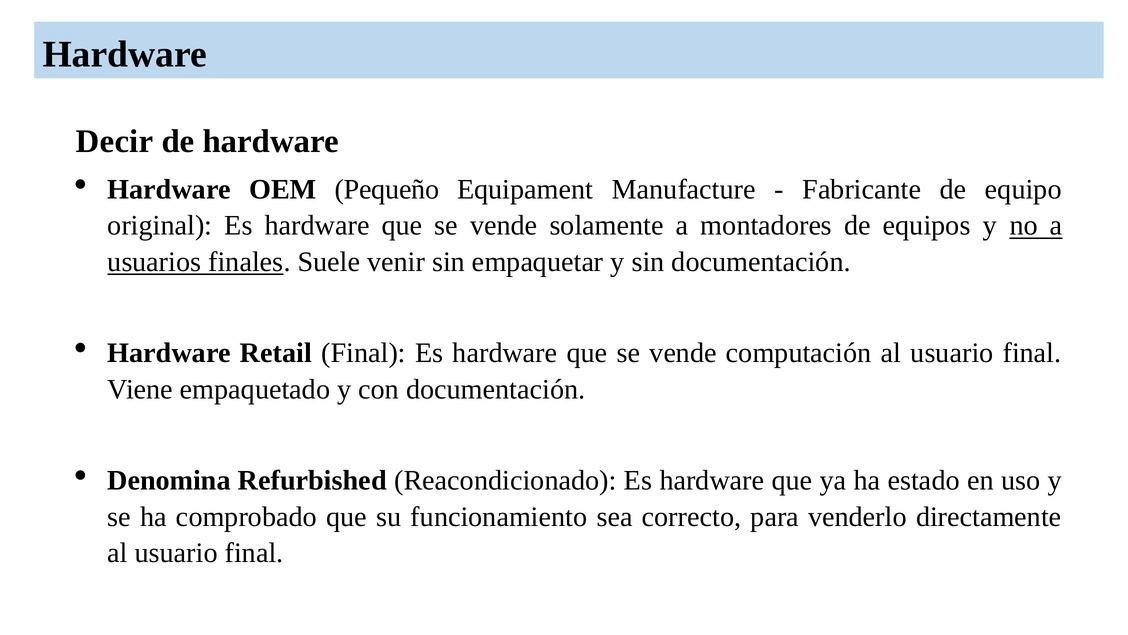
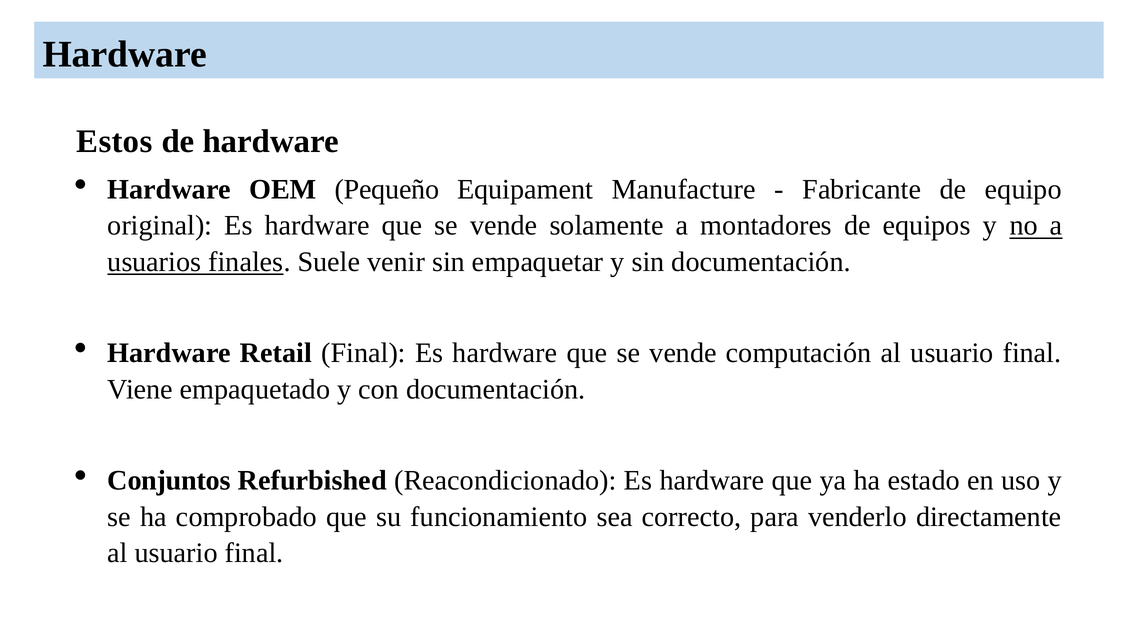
Decir: Decir -> Estos (114, 141)
Denomina: Denomina -> Conjuntos (169, 480)
